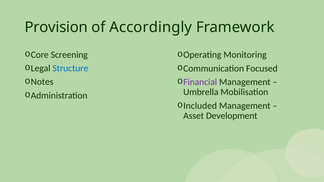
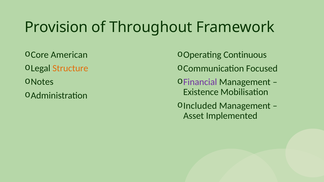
Accordingly: Accordingly -> Throughout (151, 27)
Screening: Screening -> American (69, 55)
Monitoring: Monitoring -> Continuous (245, 55)
Structure colour: blue -> orange (70, 68)
Umbrella: Umbrella -> Existence (201, 92)
Development: Development -> Implemented (232, 116)
